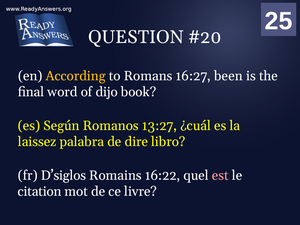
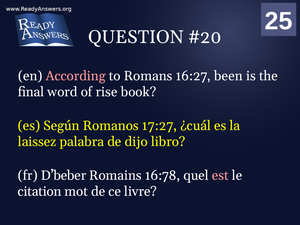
According colour: yellow -> pink (76, 76)
dijo: dijo -> rise (107, 92)
13:27: 13:27 -> 17:27 (159, 126)
dire: dire -> dijo (136, 142)
D’siglos: D’siglos -> D’beber (64, 175)
16:22: 16:22 -> 16:78 (163, 175)
